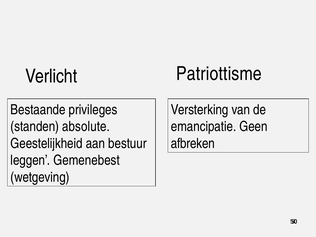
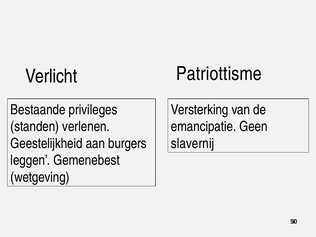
absolute: absolute -> verlenen (86, 127)
bestuur: bestuur -> burgers (127, 143)
afbreken: afbreken -> slavernij (193, 143)
